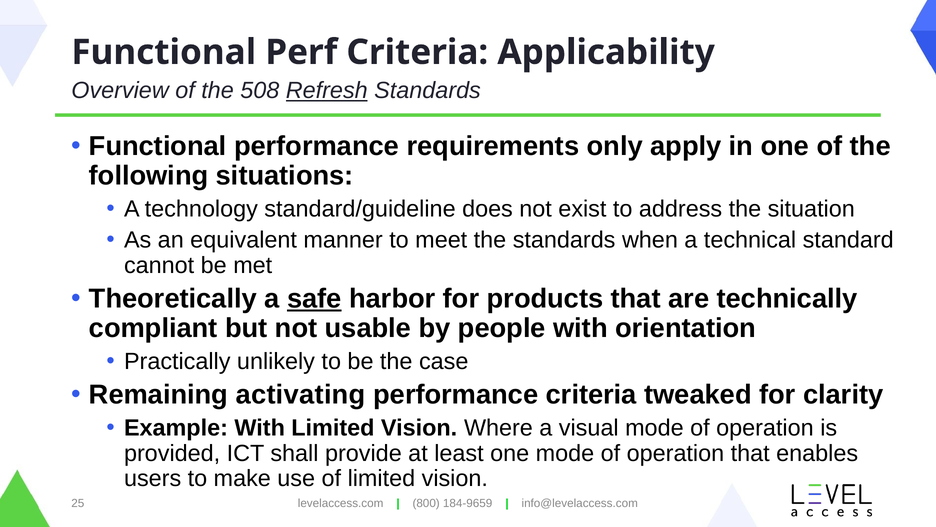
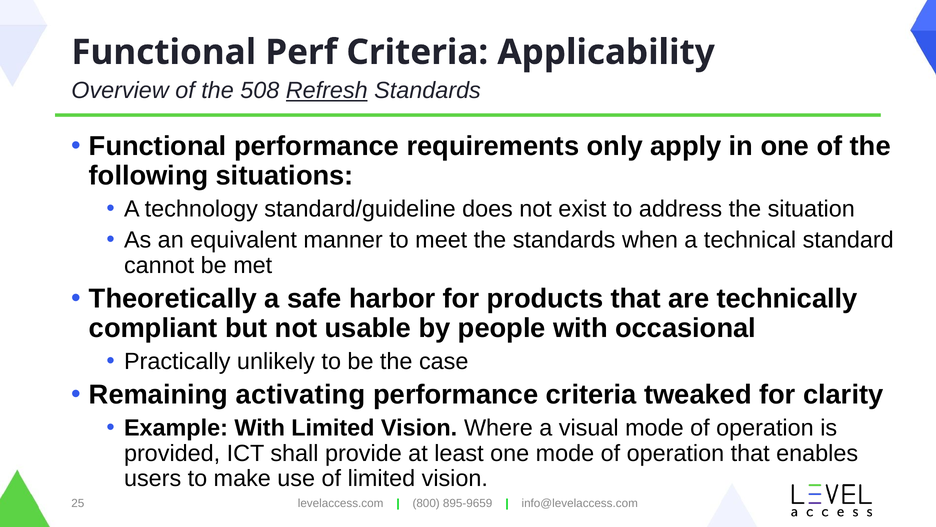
safe underline: present -> none (314, 298)
orientation: orientation -> occasional (686, 328)
184-9659: 184-9659 -> 895-9659 (468, 503)
